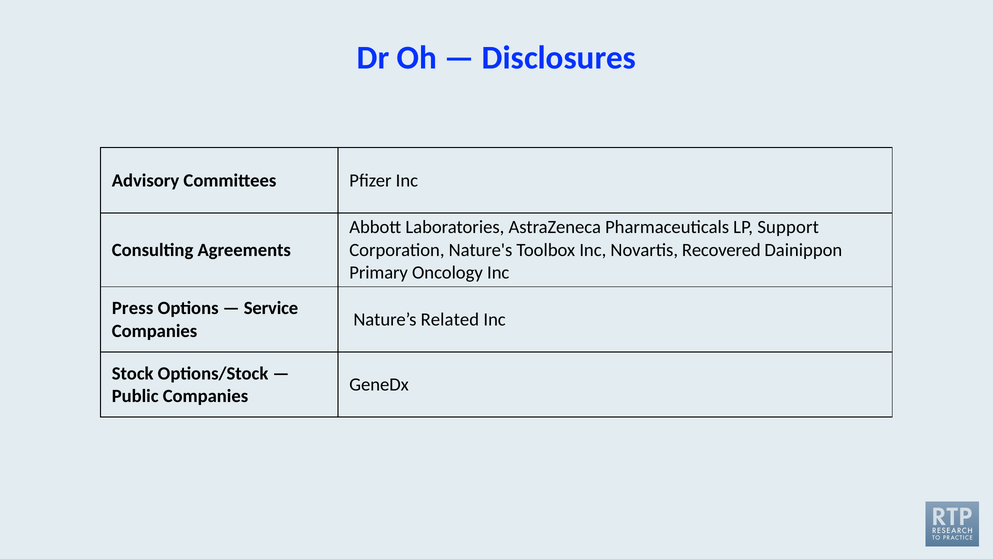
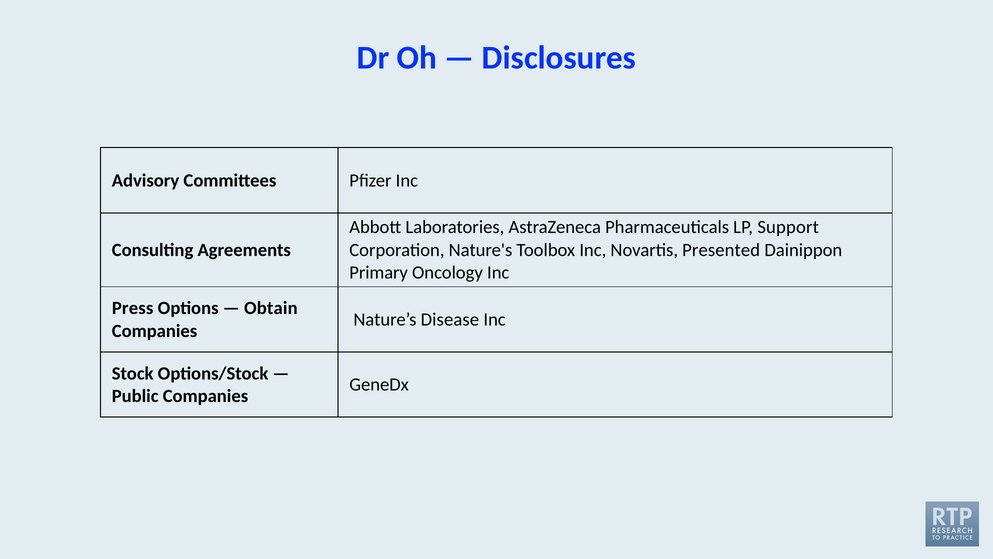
Recovered: Recovered -> Presented (721, 250)
Service: Service -> Obtain (271, 308)
Related: Related -> Disease (450, 319)
